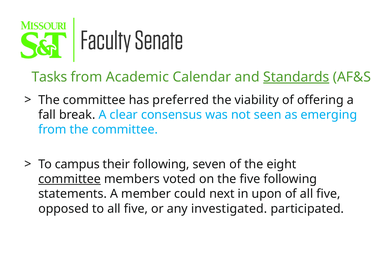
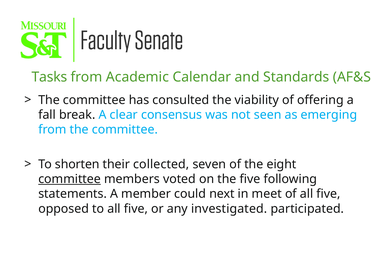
Standards underline: present -> none (296, 77)
preferred: preferred -> consulted (181, 100)
campus: campus -> shorten (77, 164)
their following: following -> collected (161, 164)
upon: upon -> meet (267, 194)
